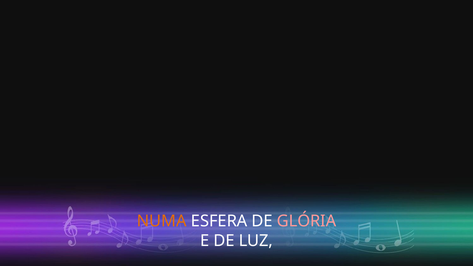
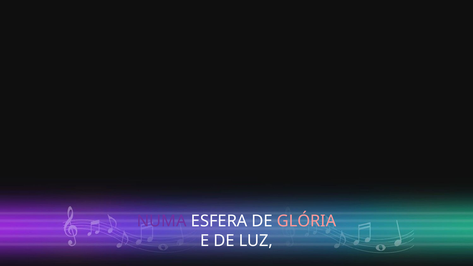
NUMA colour: orange -> purple (162, 221)
